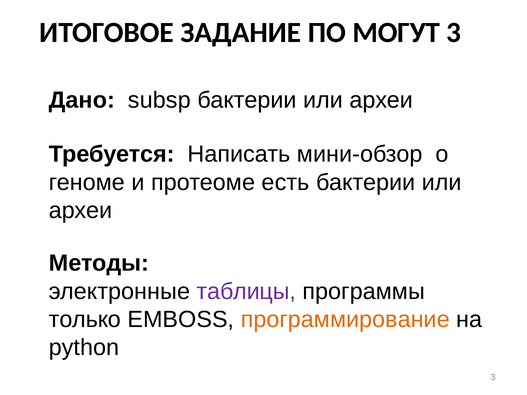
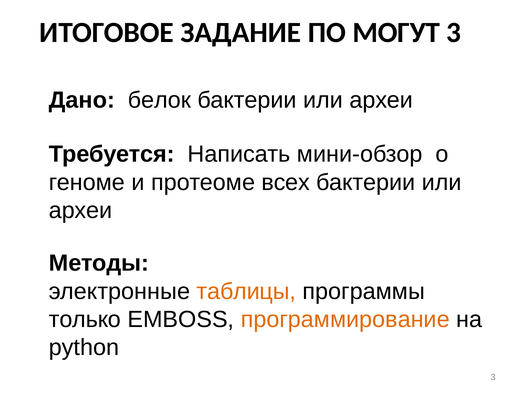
subsp: subsp -> белок (159, 100)
есть: есть -> всех (286, 182)
таблицы colour: purple -> orange (246, 291)
